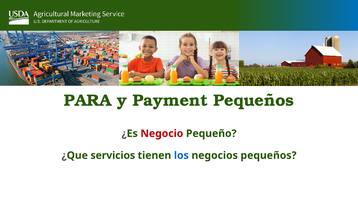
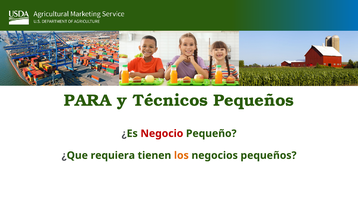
Payment: Payment -> Técnicos (170, 101)
servicios: servicios -> requiera (113, 156)
los colour: blue -> orange (181, 156)
